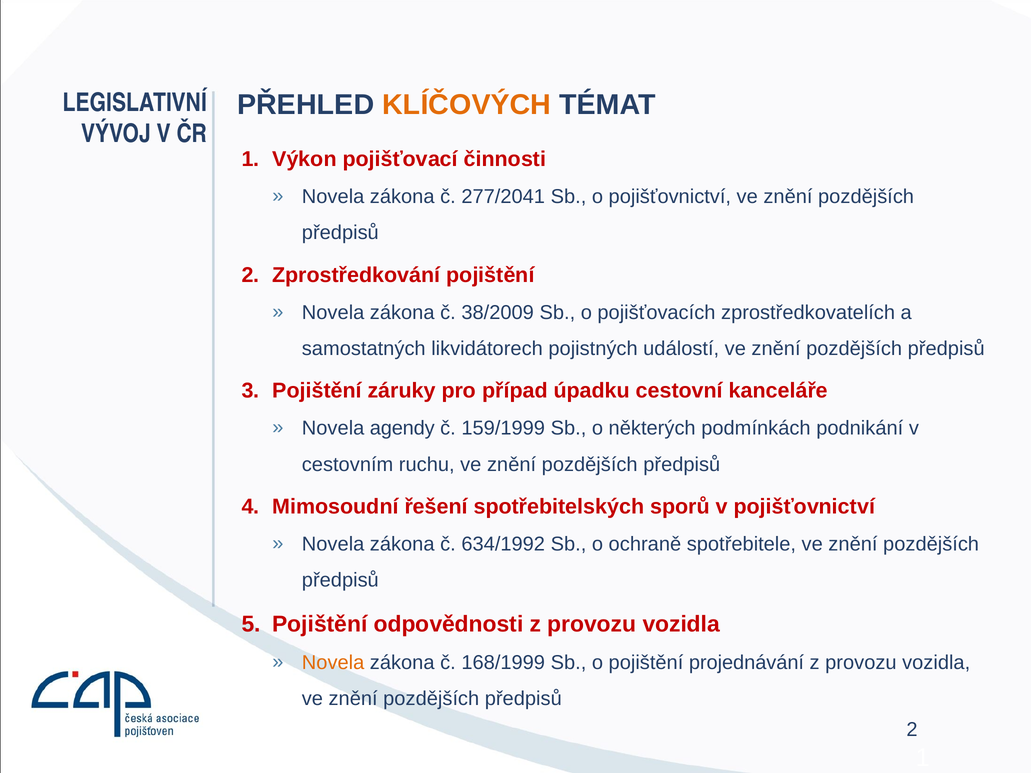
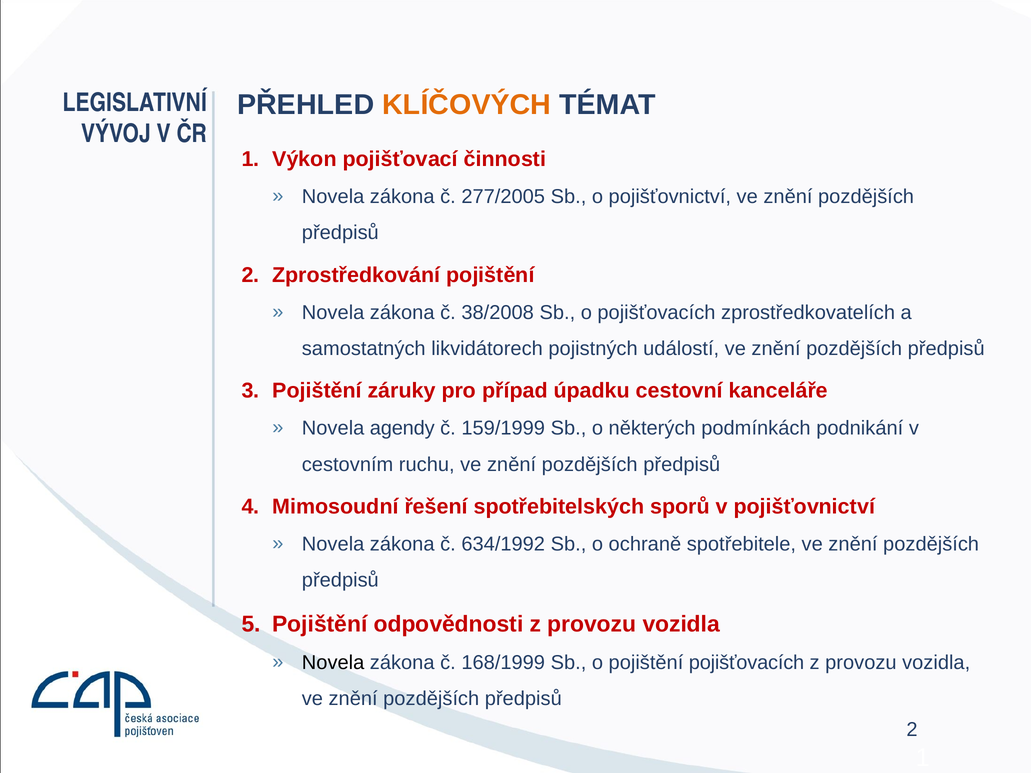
277/2041: 277/2041 -> 277/2005 (503, 197)
38/2009: 38/2009 -> 38/2008 (498, 313)
Novela colour: orange -> black (333, 663)
pojištění projednávání: projednávání -> pojišťovacích (747, 663)
